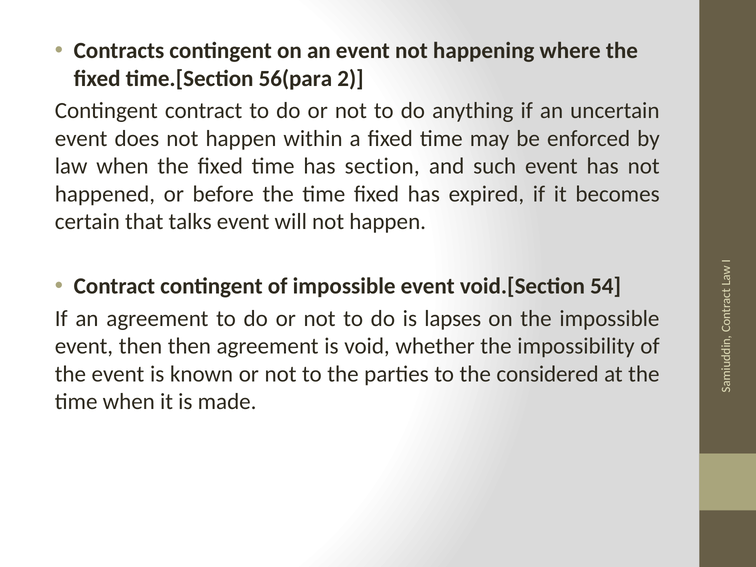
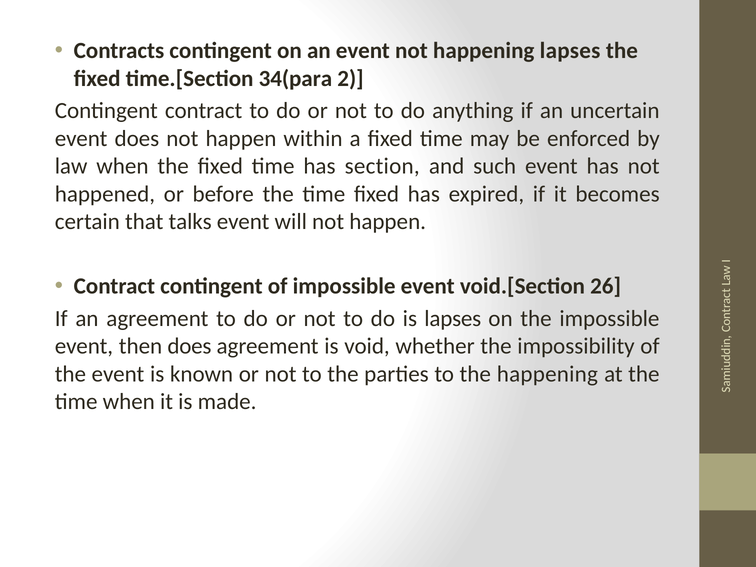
happening where: where -> lapses (570, 51)
56(para: 56(para -> 34(para (295, 78)
54: 54 -> 26 (606, 286)
then then: then -> does (189, 346)
the considered: considered -> happening (547, 374)
